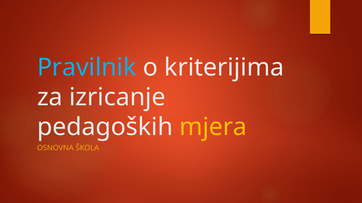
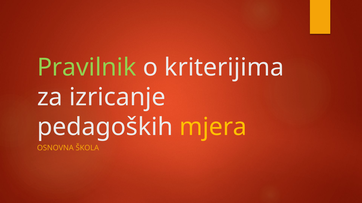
Pravilnik colour: light blue -> light green (87, 68)
